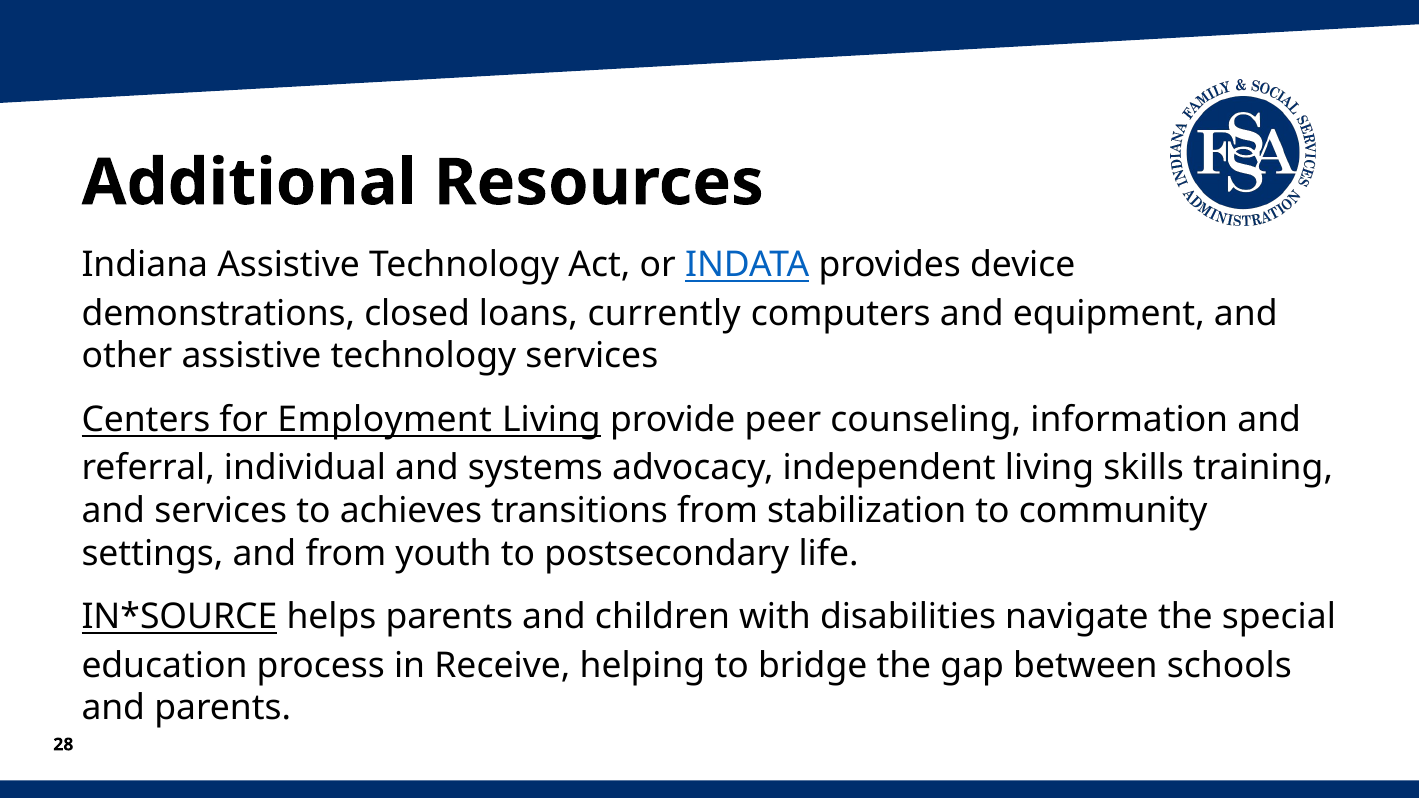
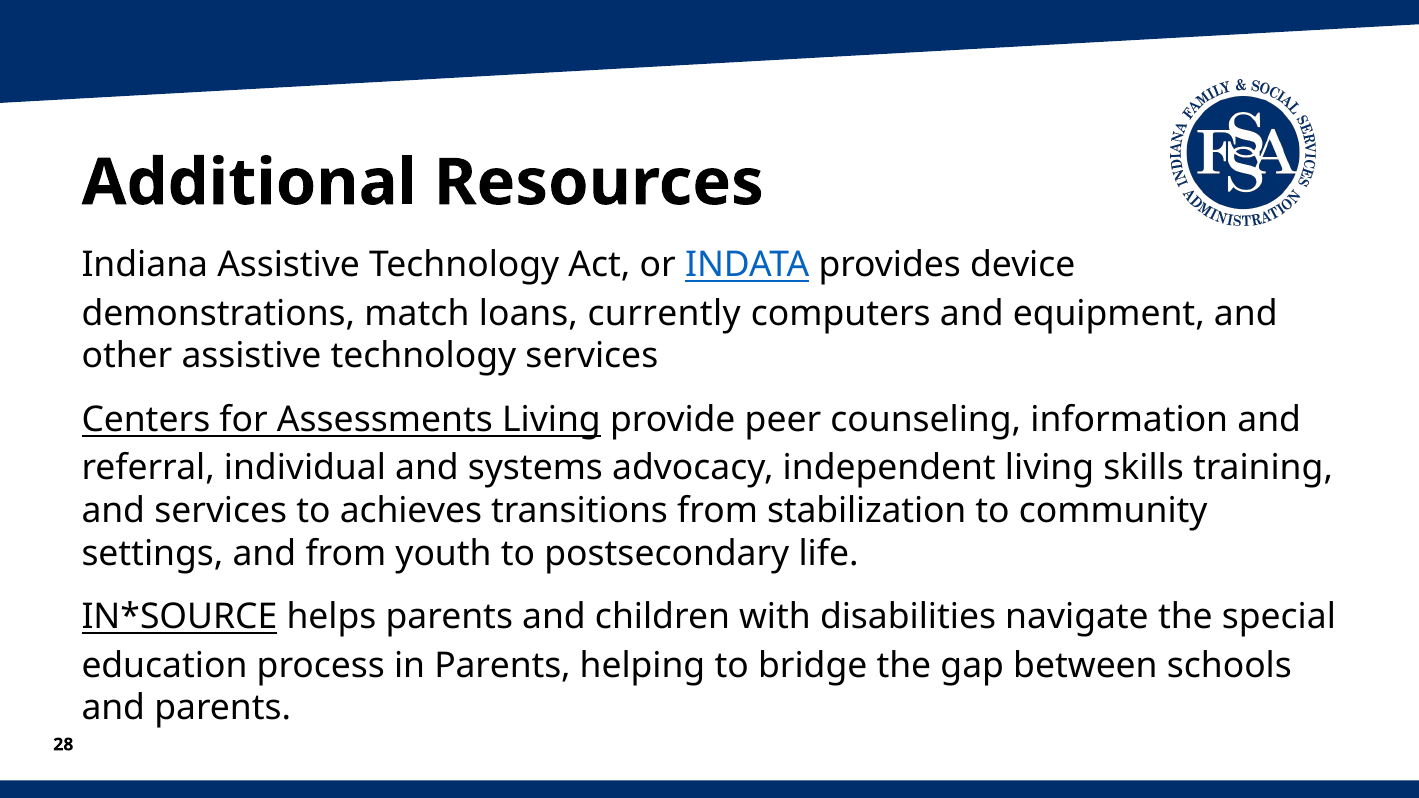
closed: closed -> match (417, 314)
Employment: Employment -> Assessments (385, 420)
in Receive: Receive -> Parents (503, 666)
